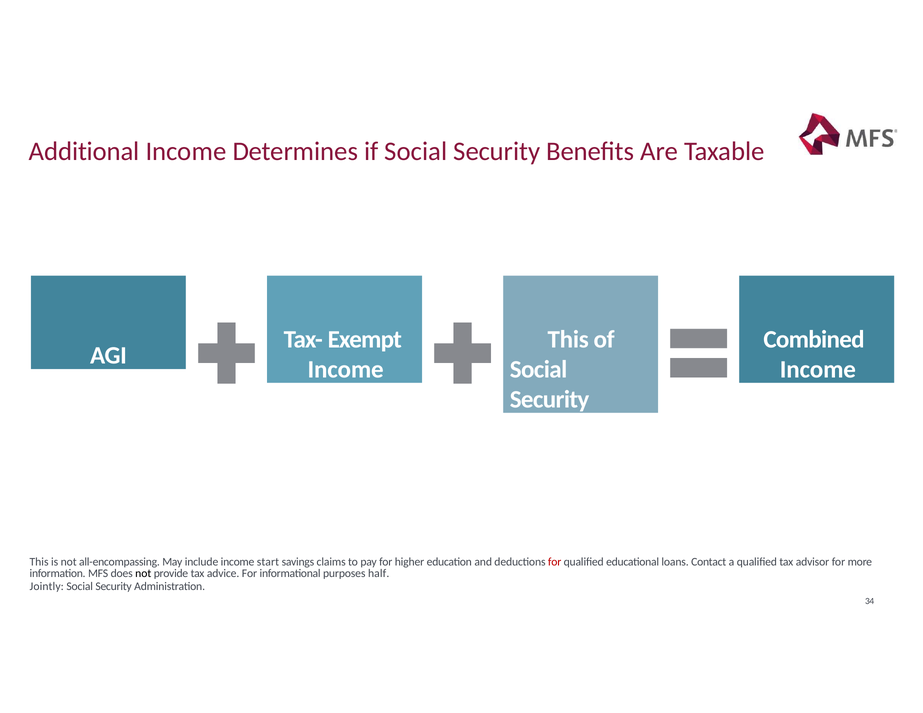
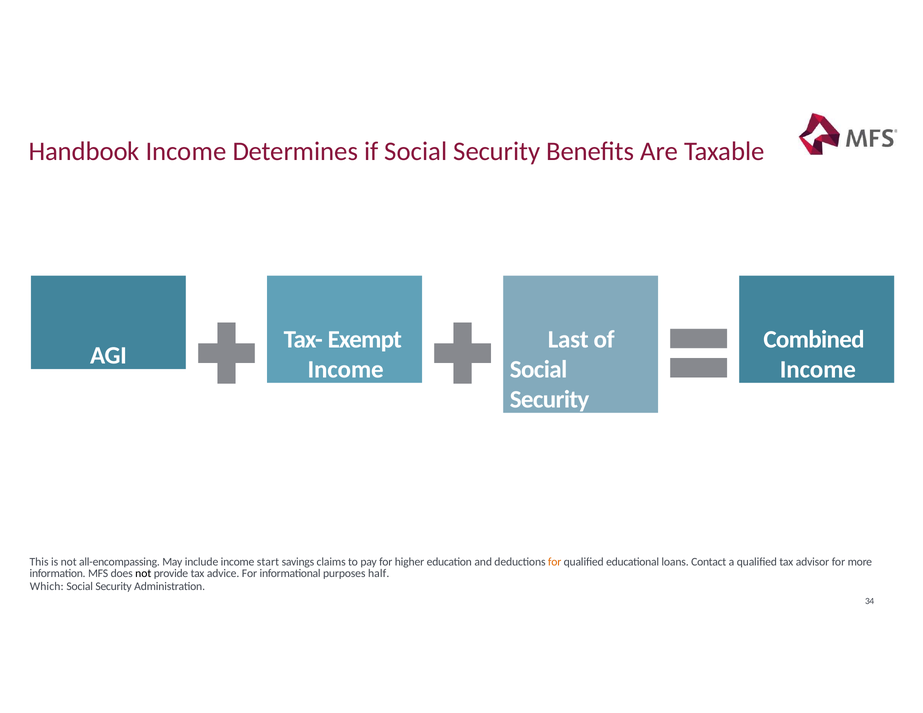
Additional: Additional -> Handbook (84, 151)
This: This -> Last (568, 340)
for colour: red -> orange (555, 562)
Jointly: Jointly -> Which (47, 586)
